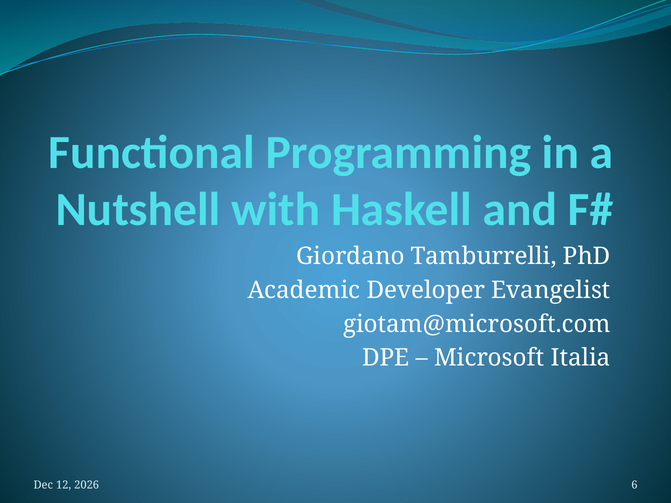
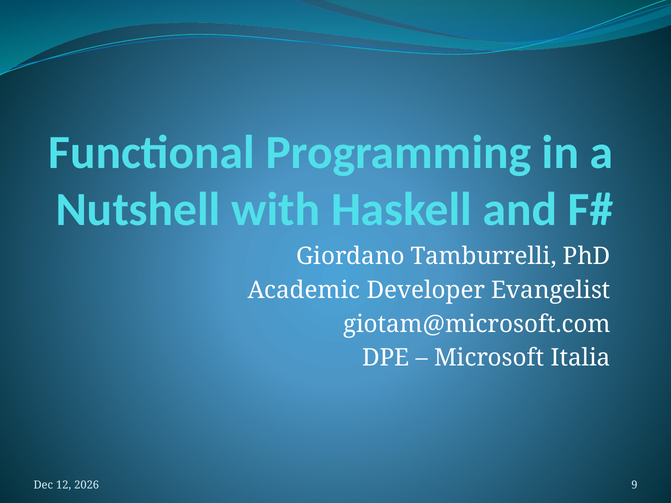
6: 6 -> 9 (634, 485)
